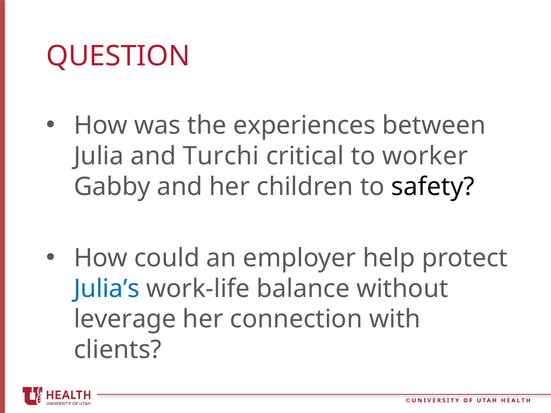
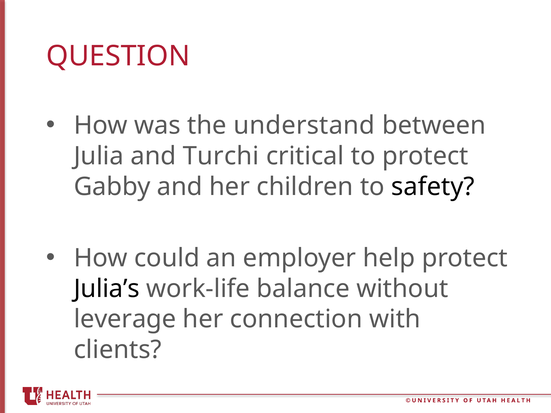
experiences: experiences -> understand (304, 126)
to worker: worker -> protect (425, 156)
Julia’s colour: blue -> black (107, 289)
